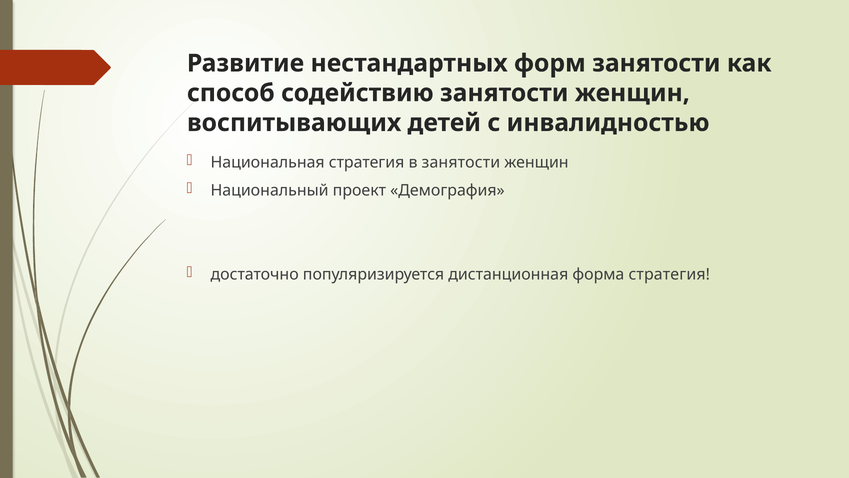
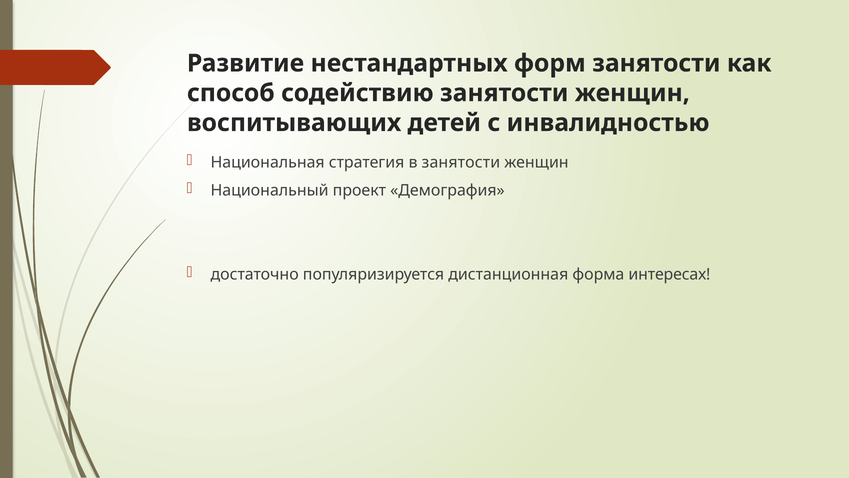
форма стратегия: стратегия -> интересах (669, 274)
